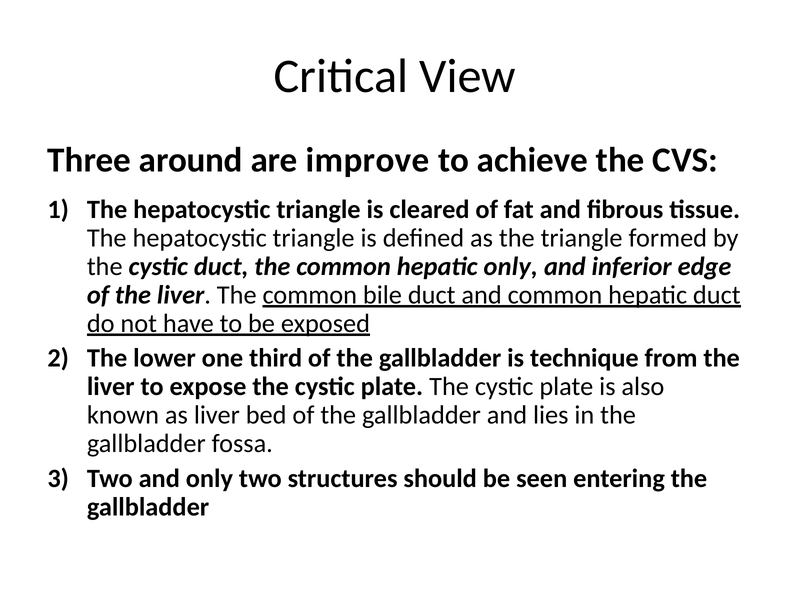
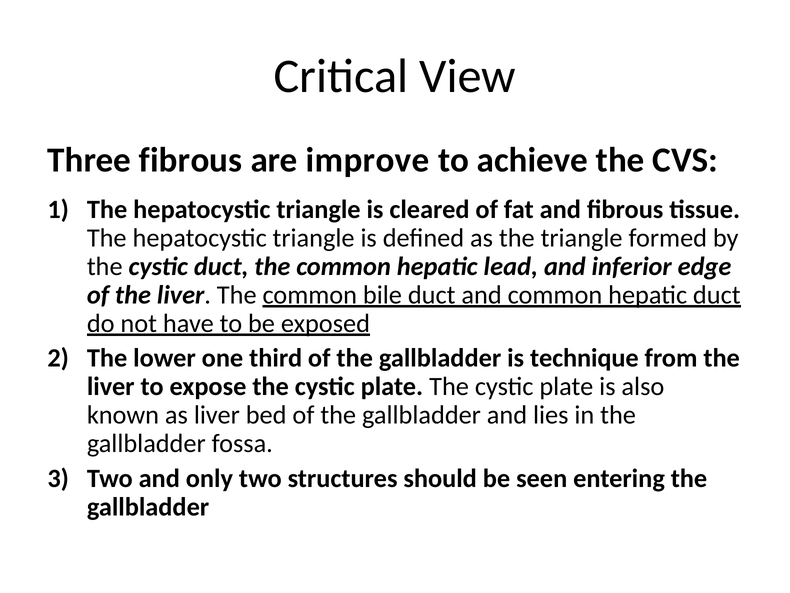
Three around: around -> fibrous (191, 160)
hepatic only: only -> lead (511, 266)
